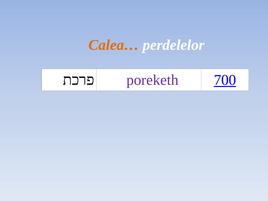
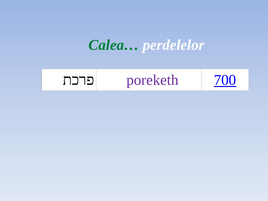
Calea… colour: orange -> green (114, 45)
